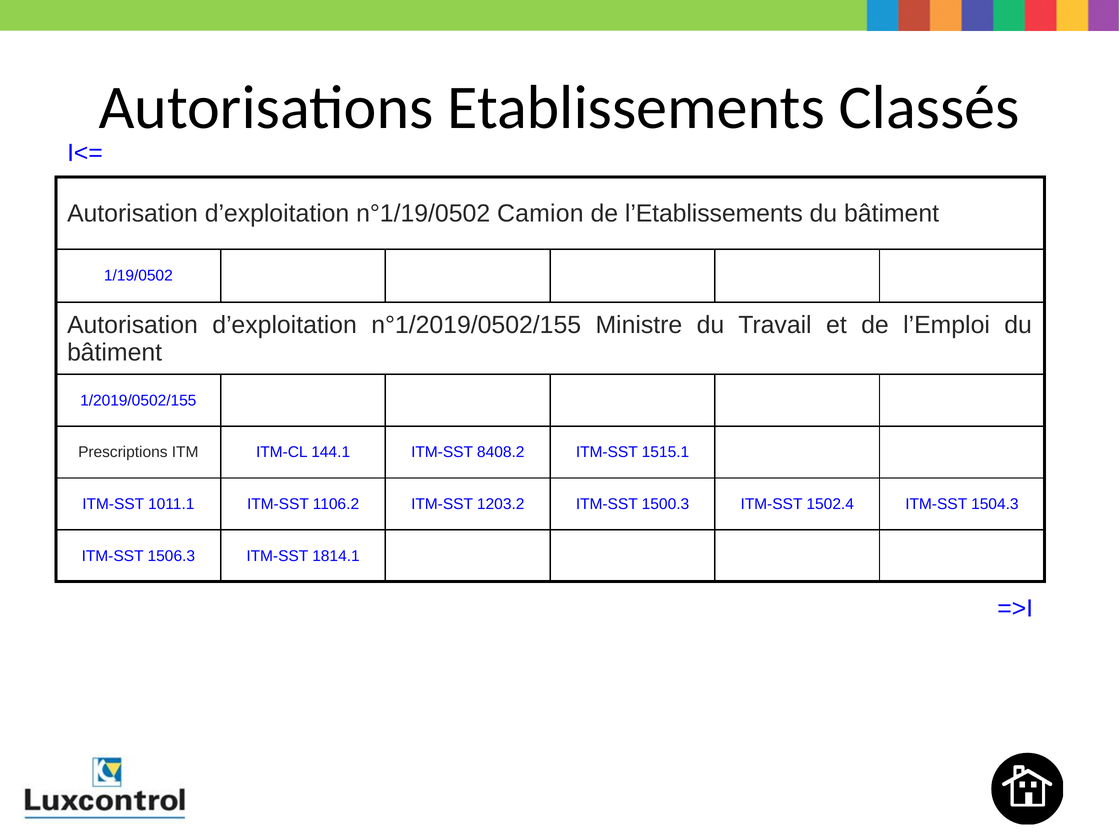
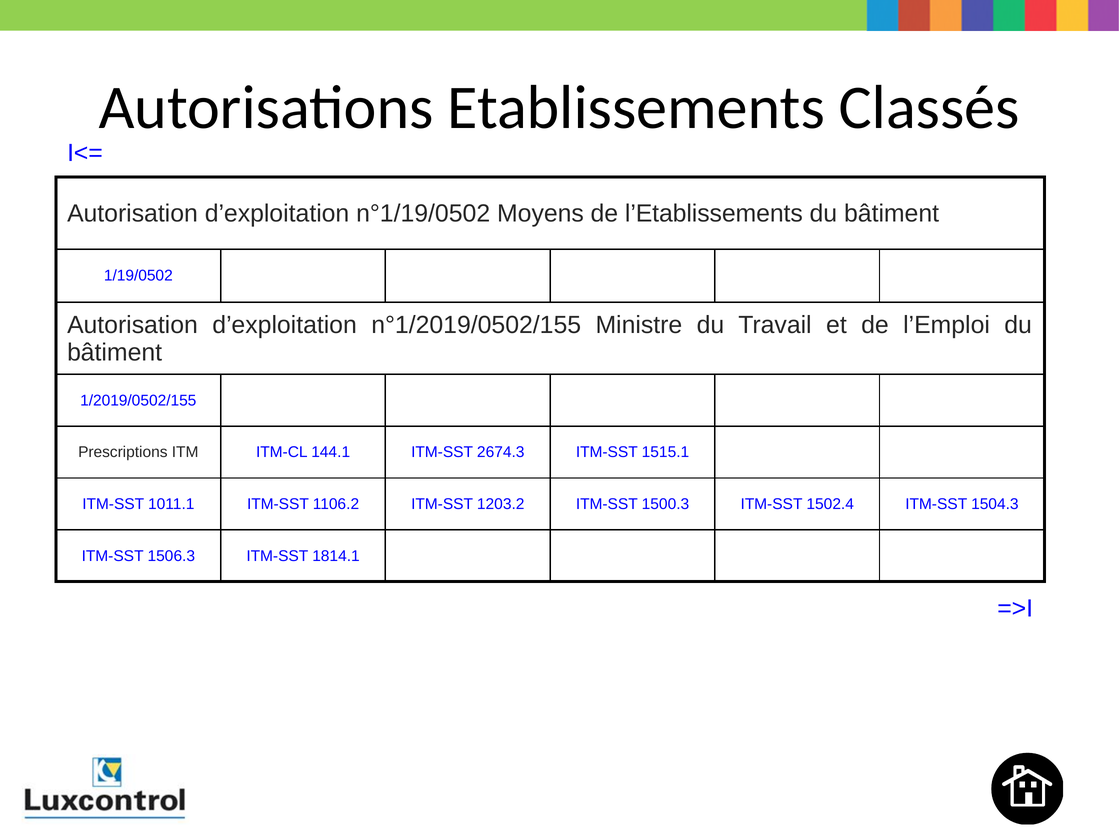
Camion: Camion -> Moyens (540, 213)
8408.2: 8408.2 -> 2674.3 (501, 452)
